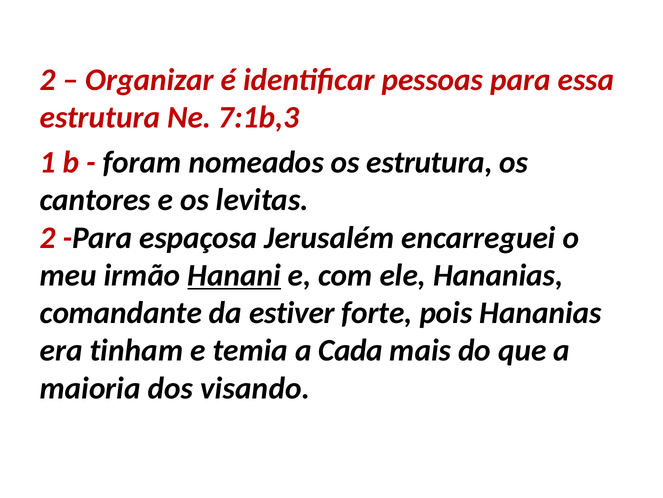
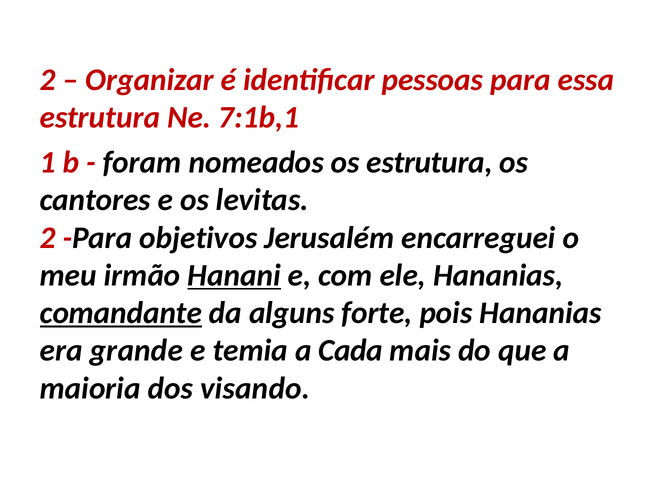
7:1b,3: 7:1b,3 -> 7:1b,1 (259, 117)
espaçosa: espaçosa -> objetivos (198, 237)
comandante underline: none -> present (121, 312)
estiver: estiver -> alguns (292, 312)
tinham: tinham -> grande (136, 350)
